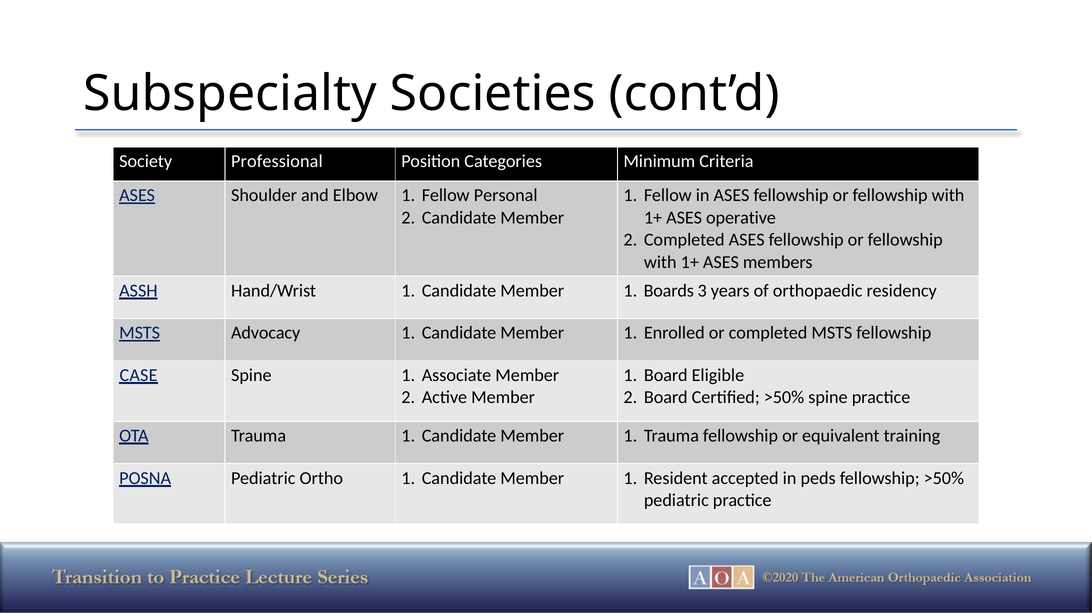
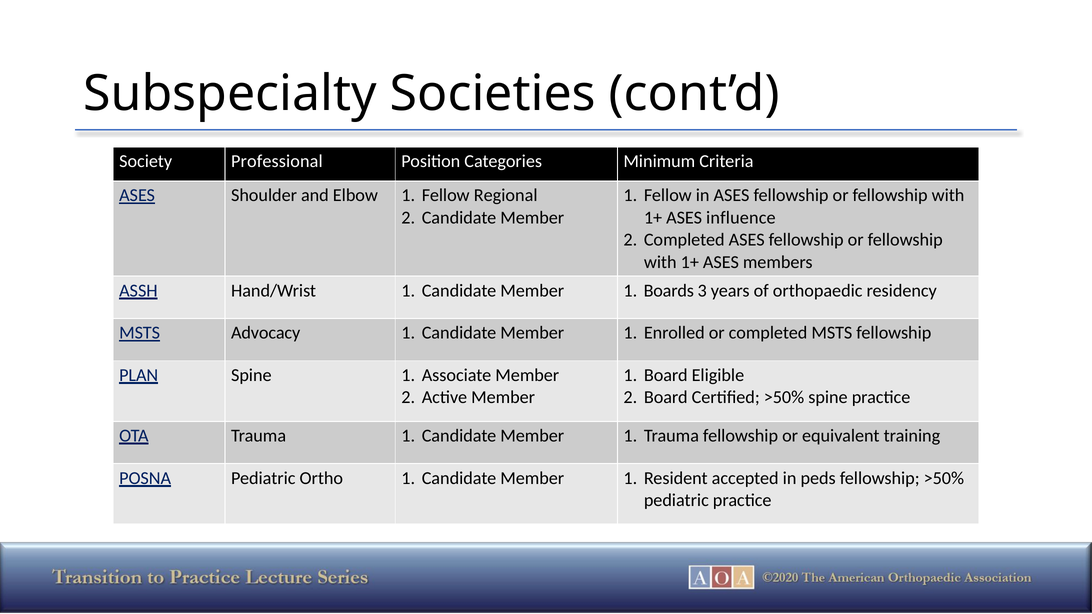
Personal: Personal -> Regional (506, 195)
operative: operative -> influence (741, 218)
CASE: CASE -> PLAN (139, 375)
